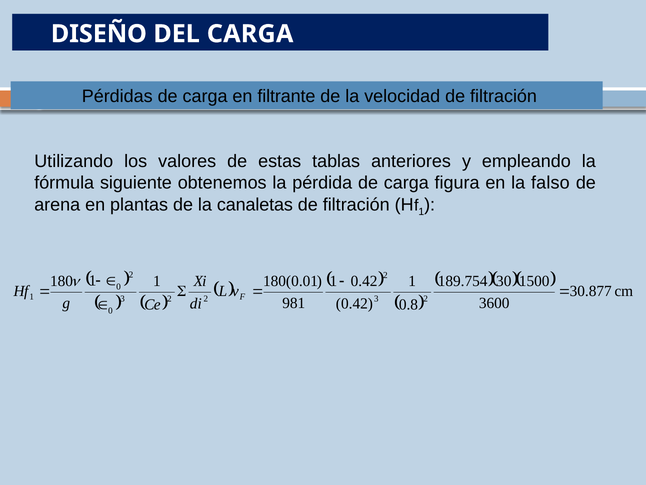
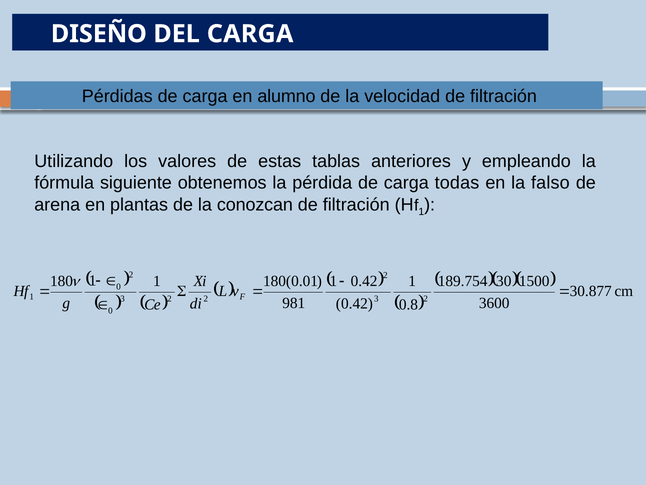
filtrante: filtrante -> alumno (286, 96)
figura: figura -> todas (457, 183)
canaletas: canaletas -> conozcan (255, 204)
